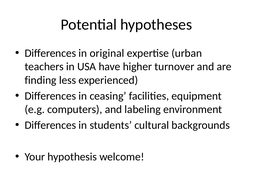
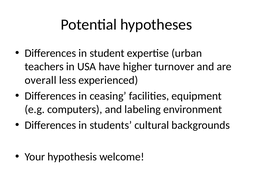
original: original -> student (107, 53)
finding: finding -> overall (41, 80)
